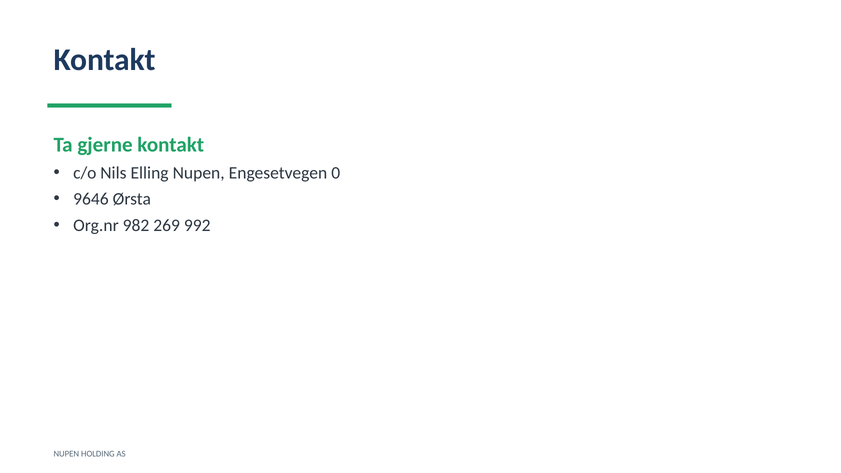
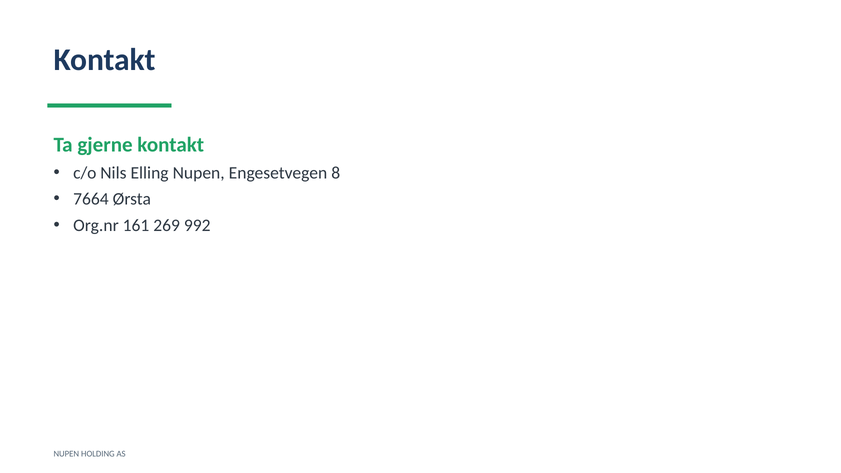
0: 0 -> 8 (336, 173)
9646: 9646 -> 7664 (91, 199)
982: 982 -> 161 (136, 226)
